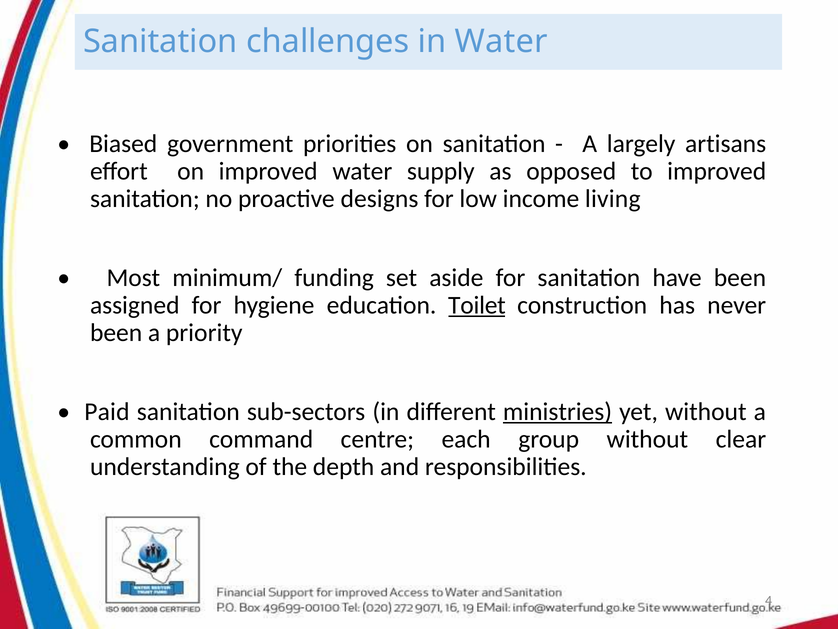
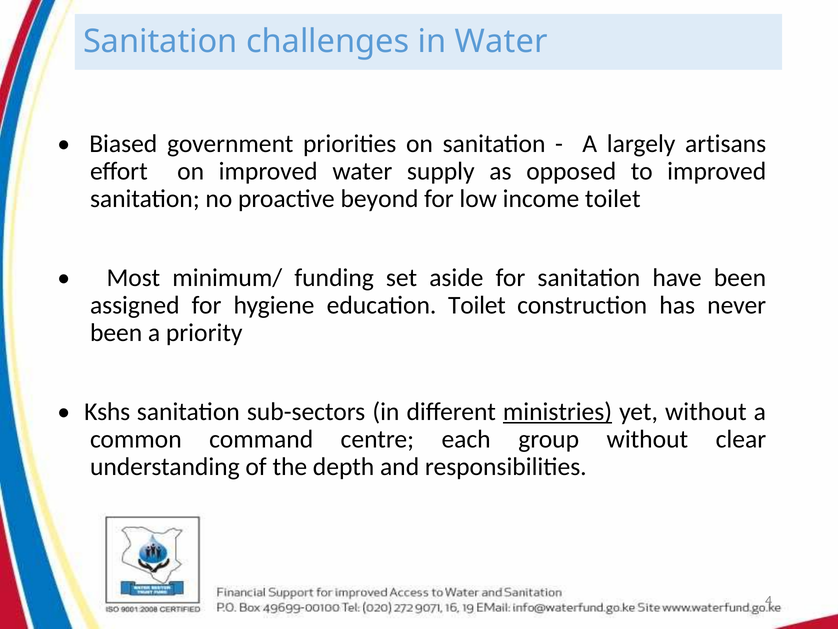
designs: designs -> beyond (379, 199)
income living: living -> toilet (613, 199)
Toilet underline: present -> none (477, 305)
Paid: Paid -> Kshs (107, 411)
